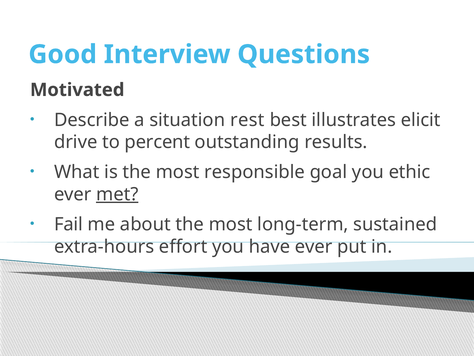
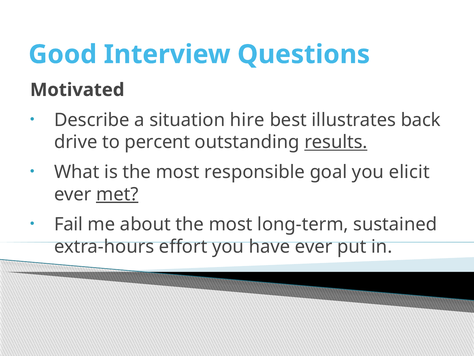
rest: rest -> hire (247, 120)
elicit: elicit -> back (421, 120)
results underline: none -> present (336, 142)
ethic: ethic -> elicit (409, 172)
